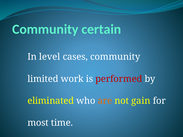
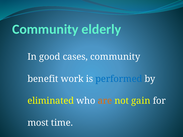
certain: certain -> elderly (101, 29)
level: level -> good (50, 57)
limited: limited -> benefit (43, 79)
performed colour: red -> blue (119, 79)
